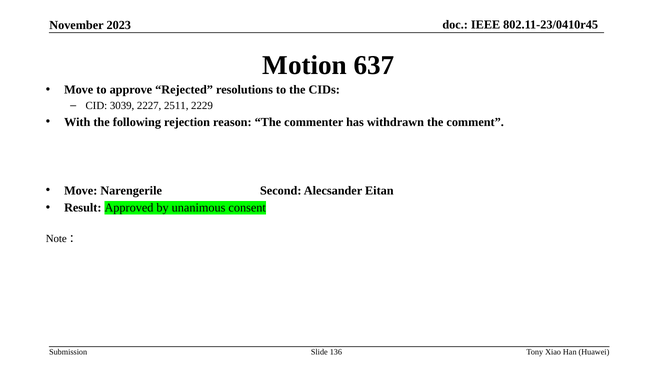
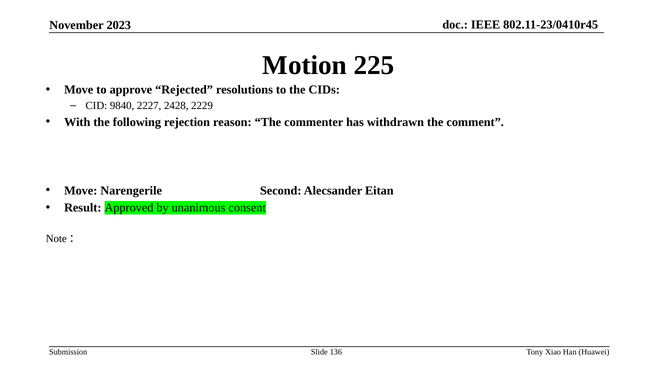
637: 637 -> 225 (374, 66)
3039: 3039 -> 9840 (122, 106)
2511: 2511 -> 2428 (176, 106)
